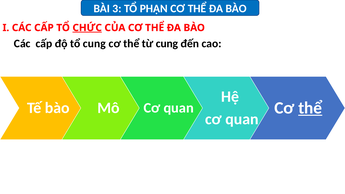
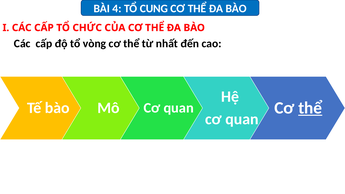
3: 3 -> 4 (117, 9)
PHẬN: PHẬN -> CUNG (154, 9)
CHỨC underline: present -> none (87, 28)
tổ cung: cung -> vòng (95, 44)
từ cung: cung -> nhất (167, 44)
